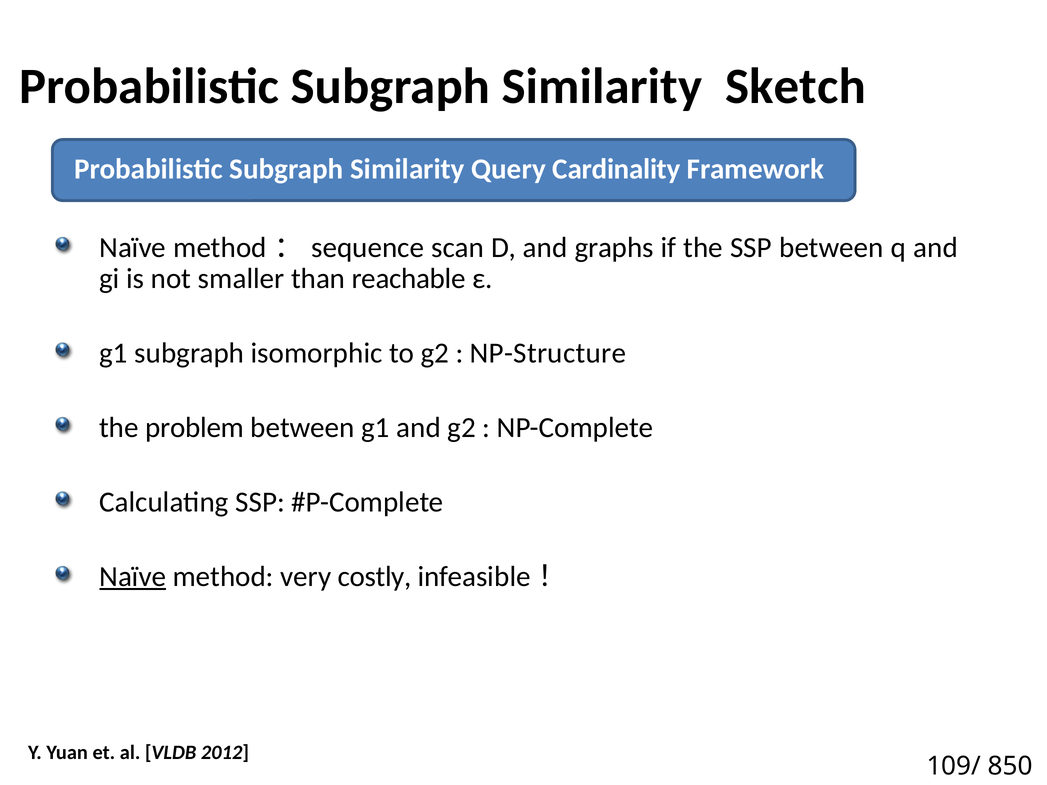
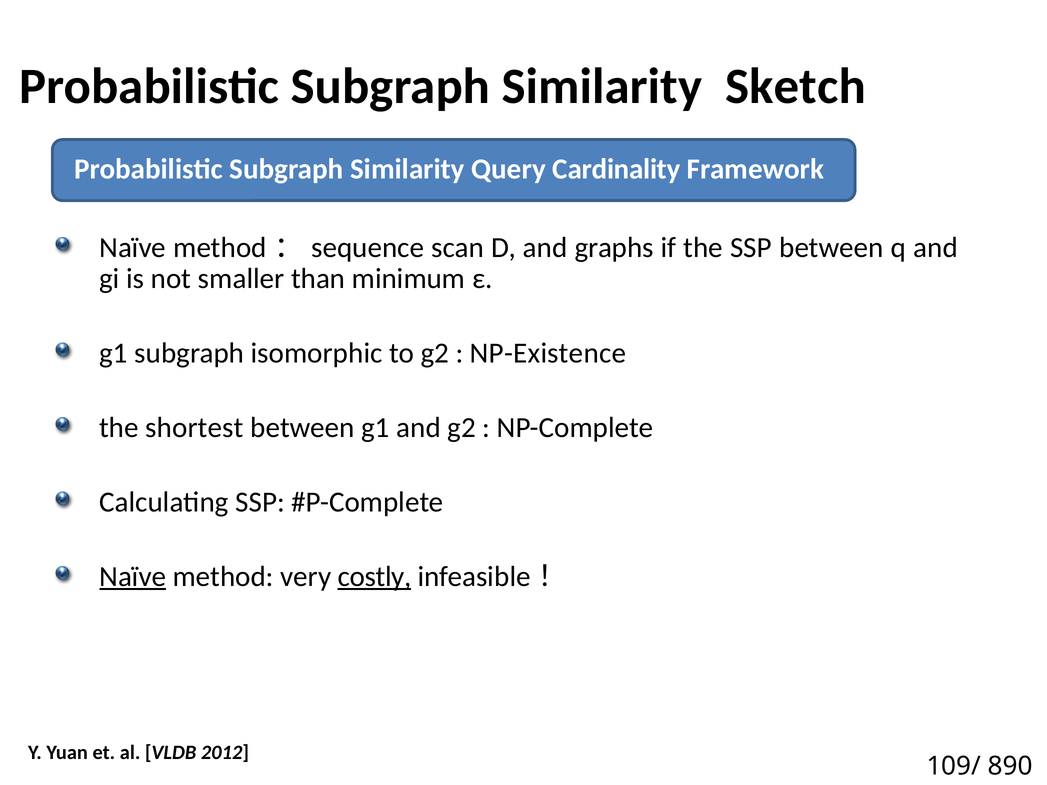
reachable: reachable -> minimum (409, 279)
NP-Structure: NP-Structure -> NP-Existence (548, 353)
problem: problem -> shortest (195, 428)
costly underline: none -> present (375, 577)
850: 850 -> 890 (1010, 766)
